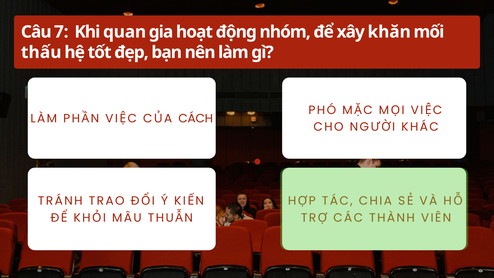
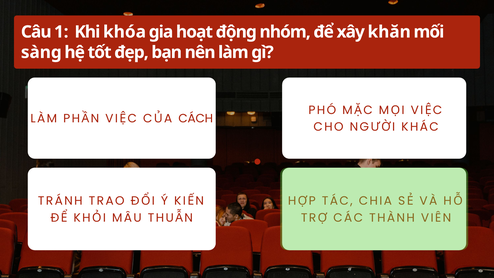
7: 7 -> 1 (61, 32)
quan: quan -> khóa (124, 32)
thấu: thấu -> sàng (41, 52)
